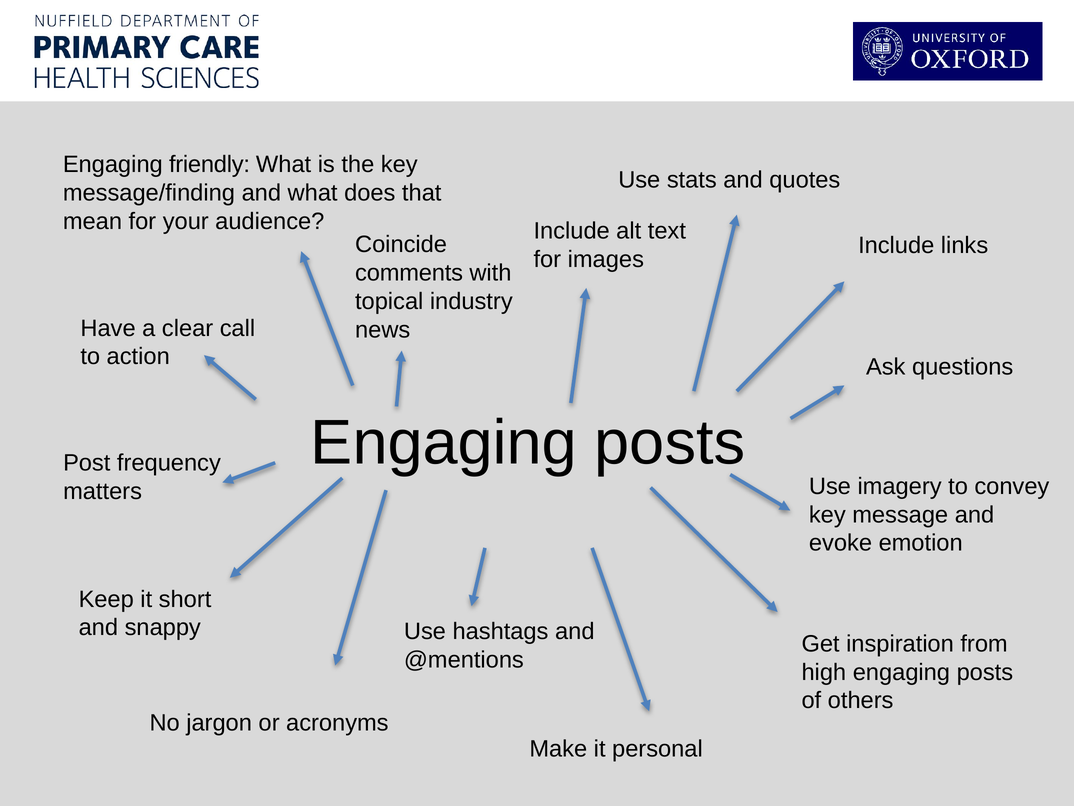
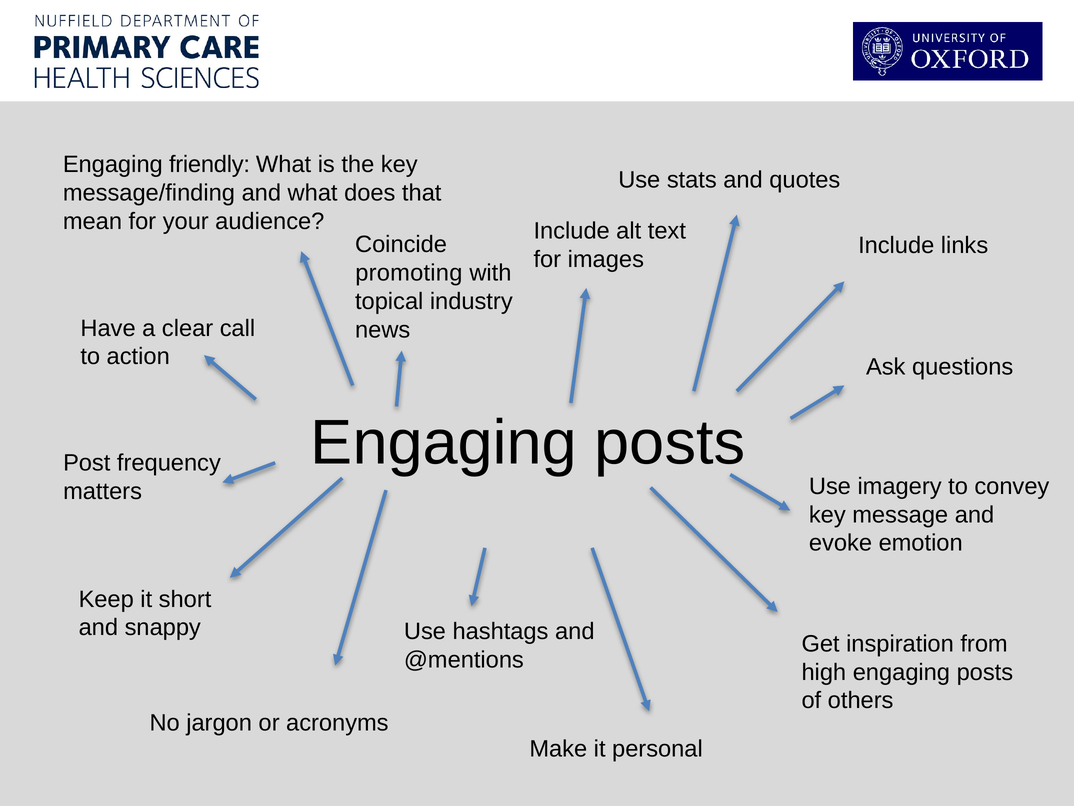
comments: comments -> promoting (409, 273)
